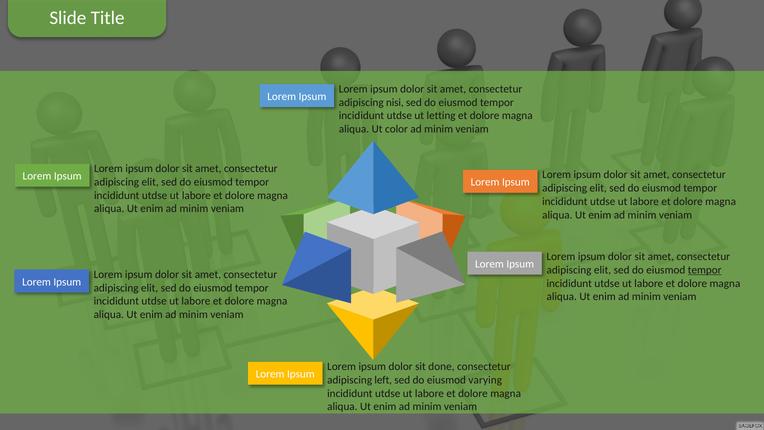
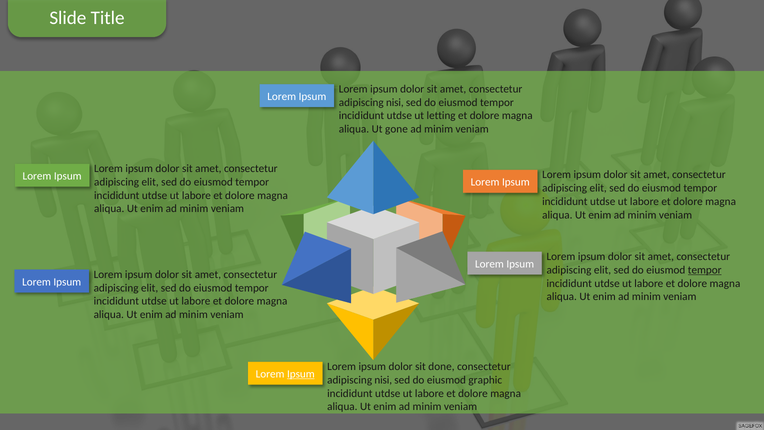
color: color -> gone (396, 129)
Ipsum underline: none -> present (301, 374)
left: left -> nisi (383, 380)
varying: varying -> graphic (485, 380)
